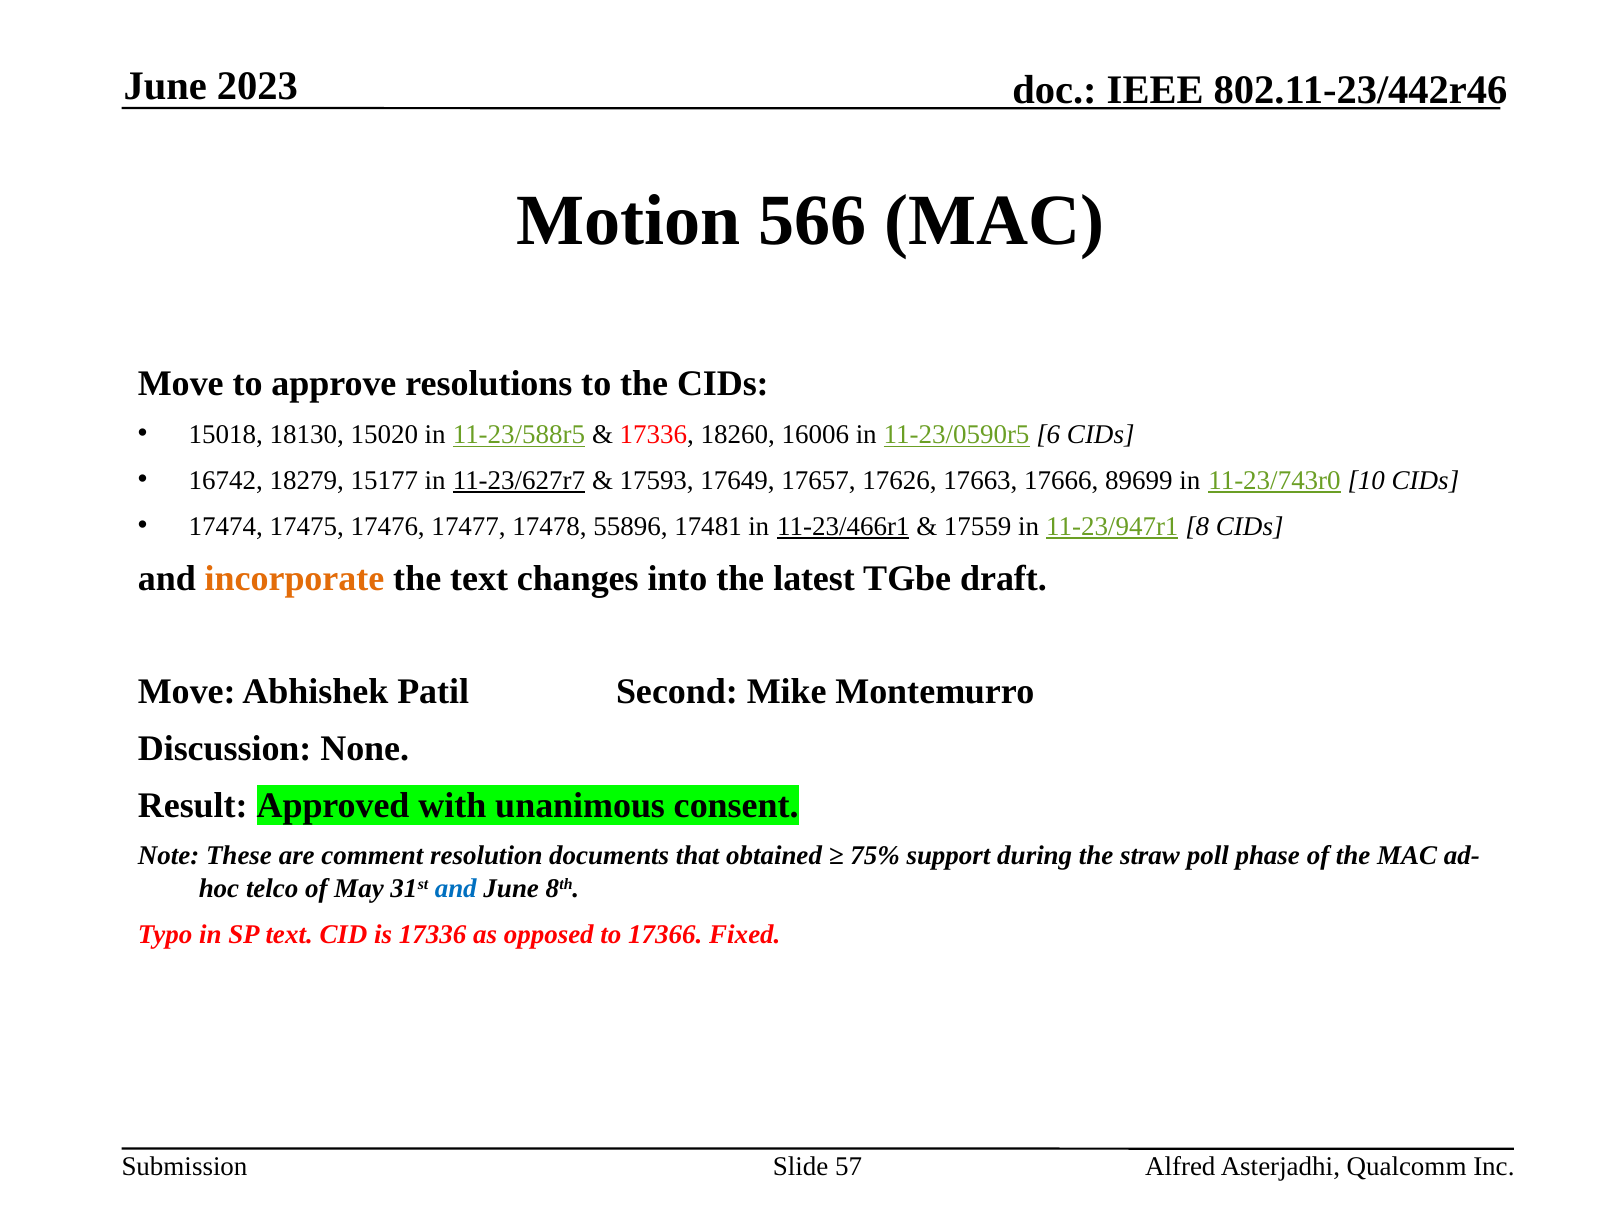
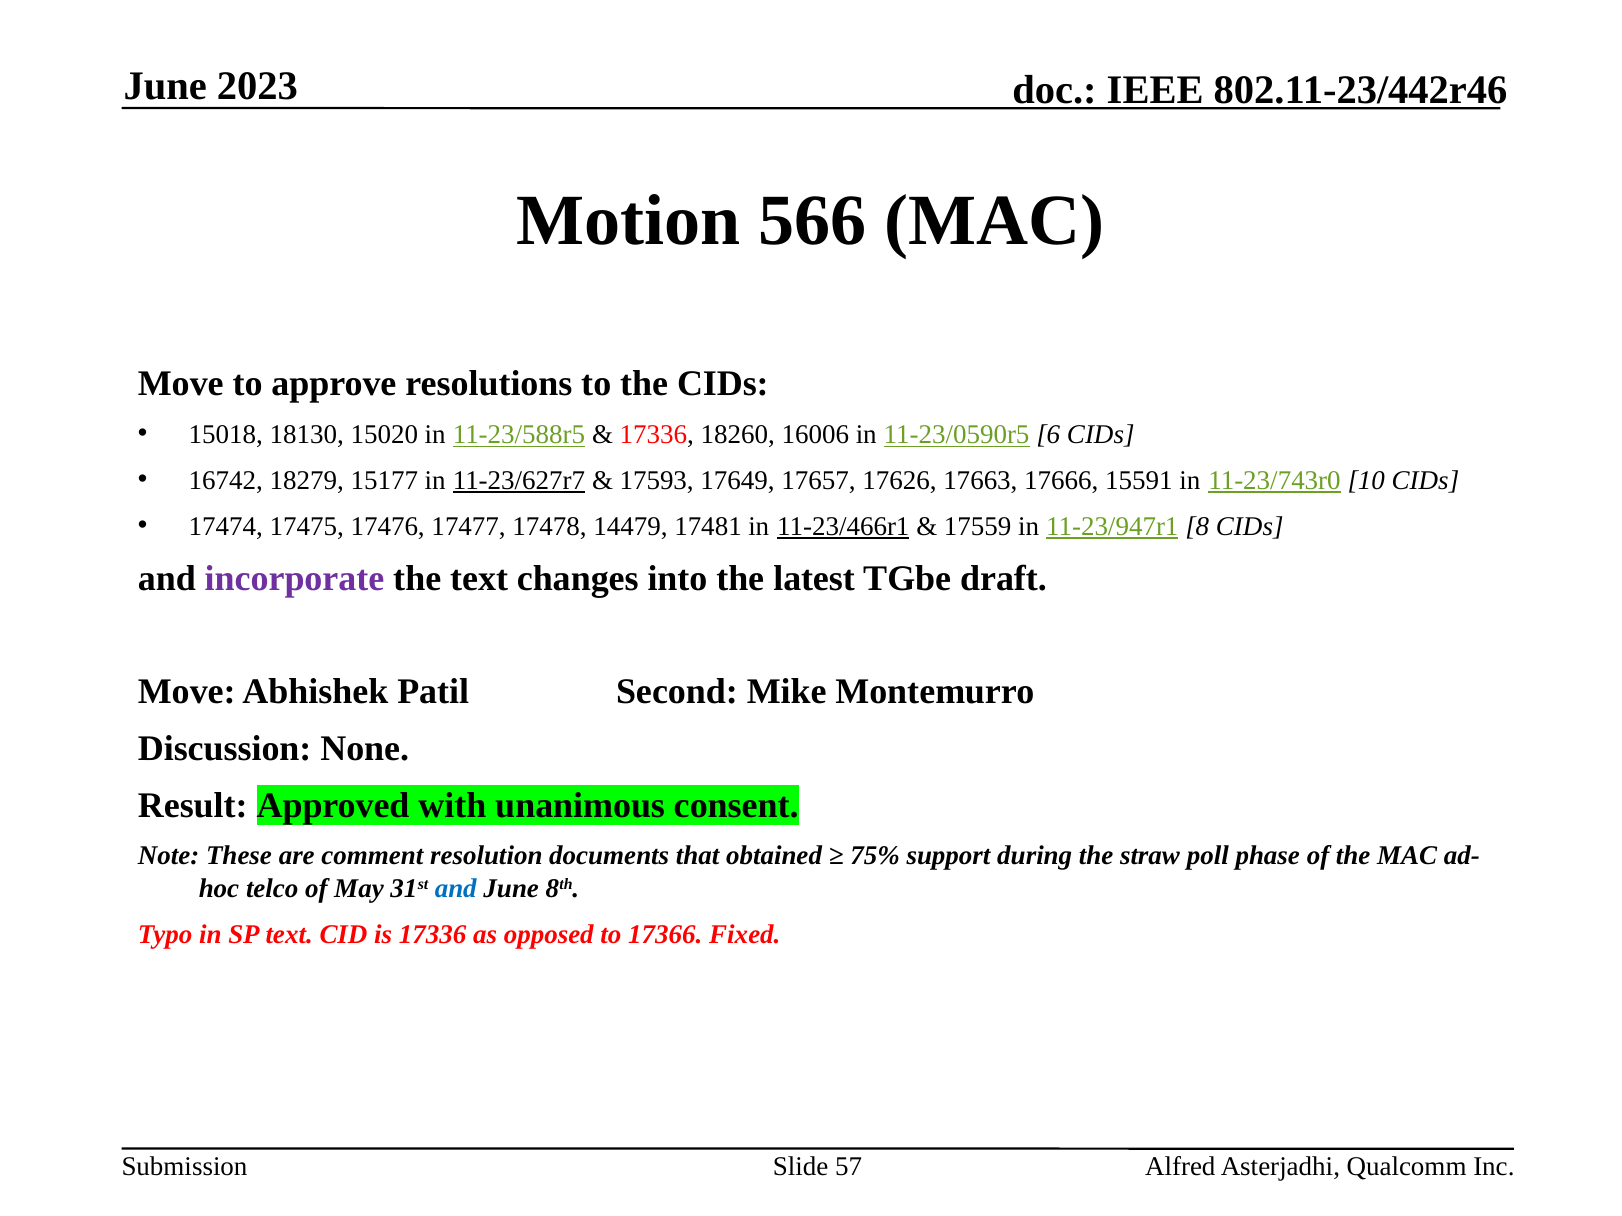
89699: 89699 -> 15591 (1139, 480)
55896: 55896 -> 14479 (630, 526)
incorporate colour: orange -> purple (295, 578)
